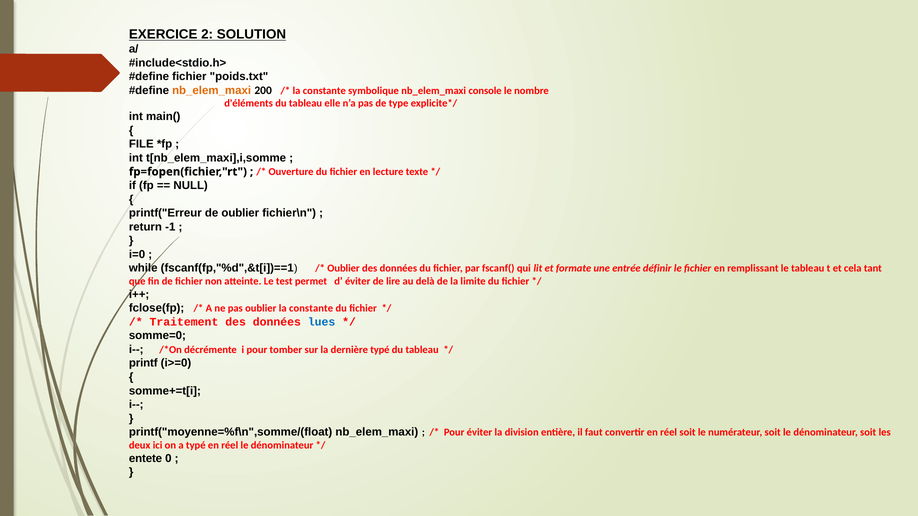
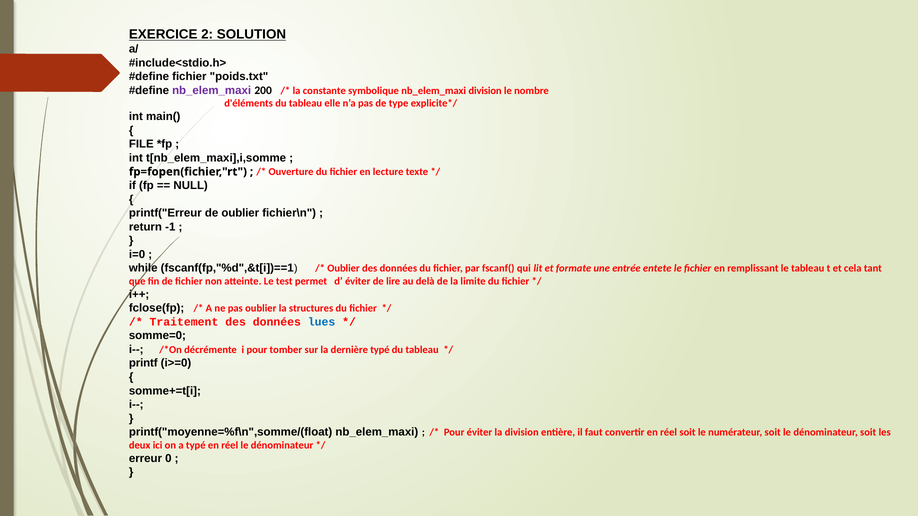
nb_elem_maxi colour: orange -> purple (212, 90)
nb_elem_maxi console: console -> division (485, 91)
définir: définir -> entete (657, 269)
oublier la constante: constante -> structures (311, 309)
entete: entete -> erreur (145, 459)
